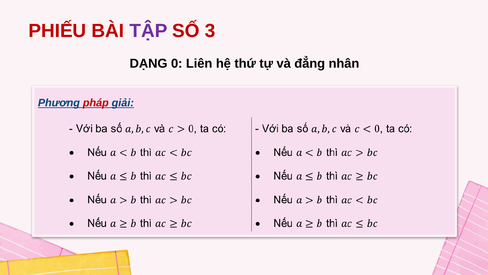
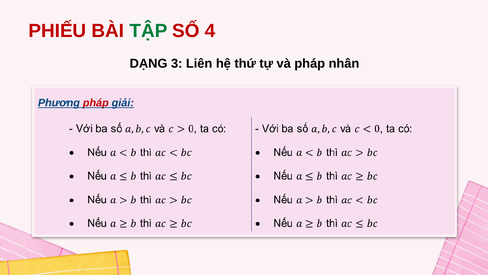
TẬP colour: purple -> green (148, 31)
3: 3 -> 4 (210, 31)
0: 0 -> 3 (177, 63)
và đẳng: đẳng -> pháp (310, 63)
